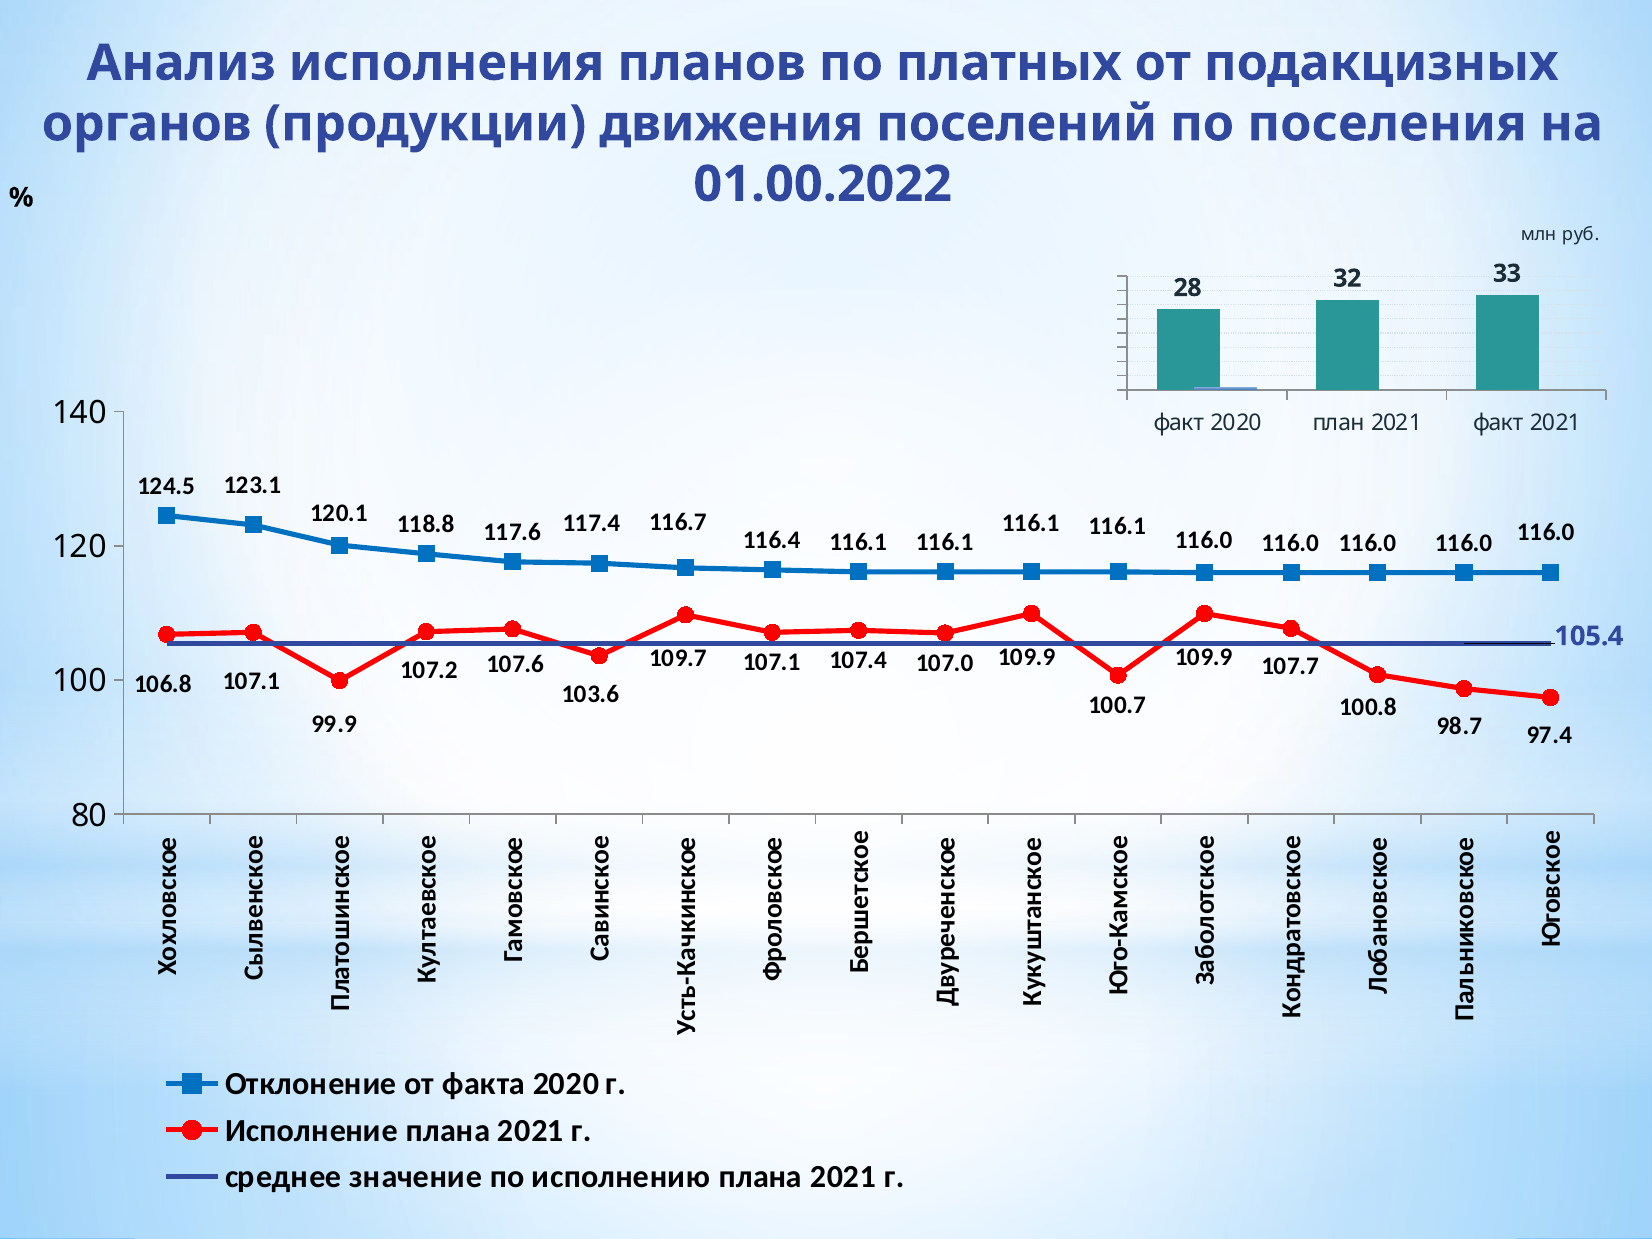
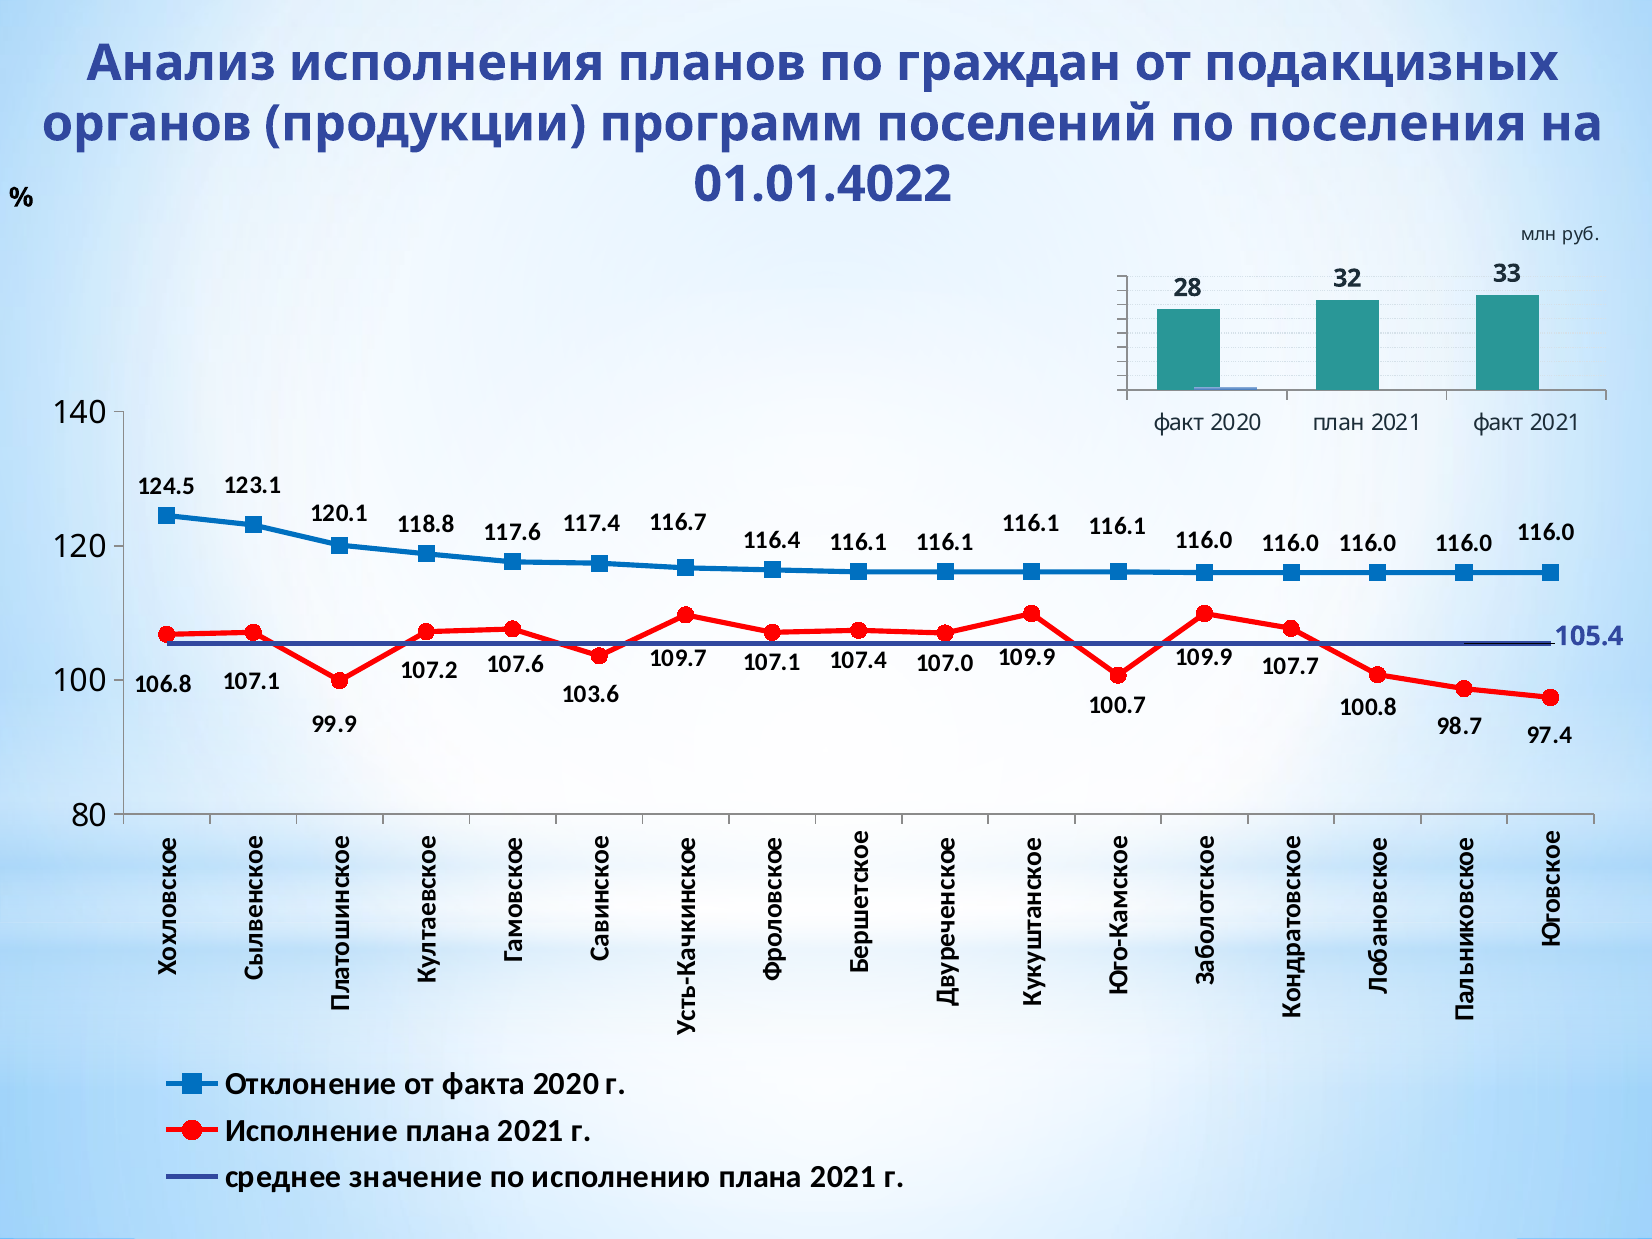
платных: платных -> граждан (1009, 63)
движения: движения -> программ (731, 124)
01.00.2022: 01.00.2022 -> 01.01.4022 (823, 184)
